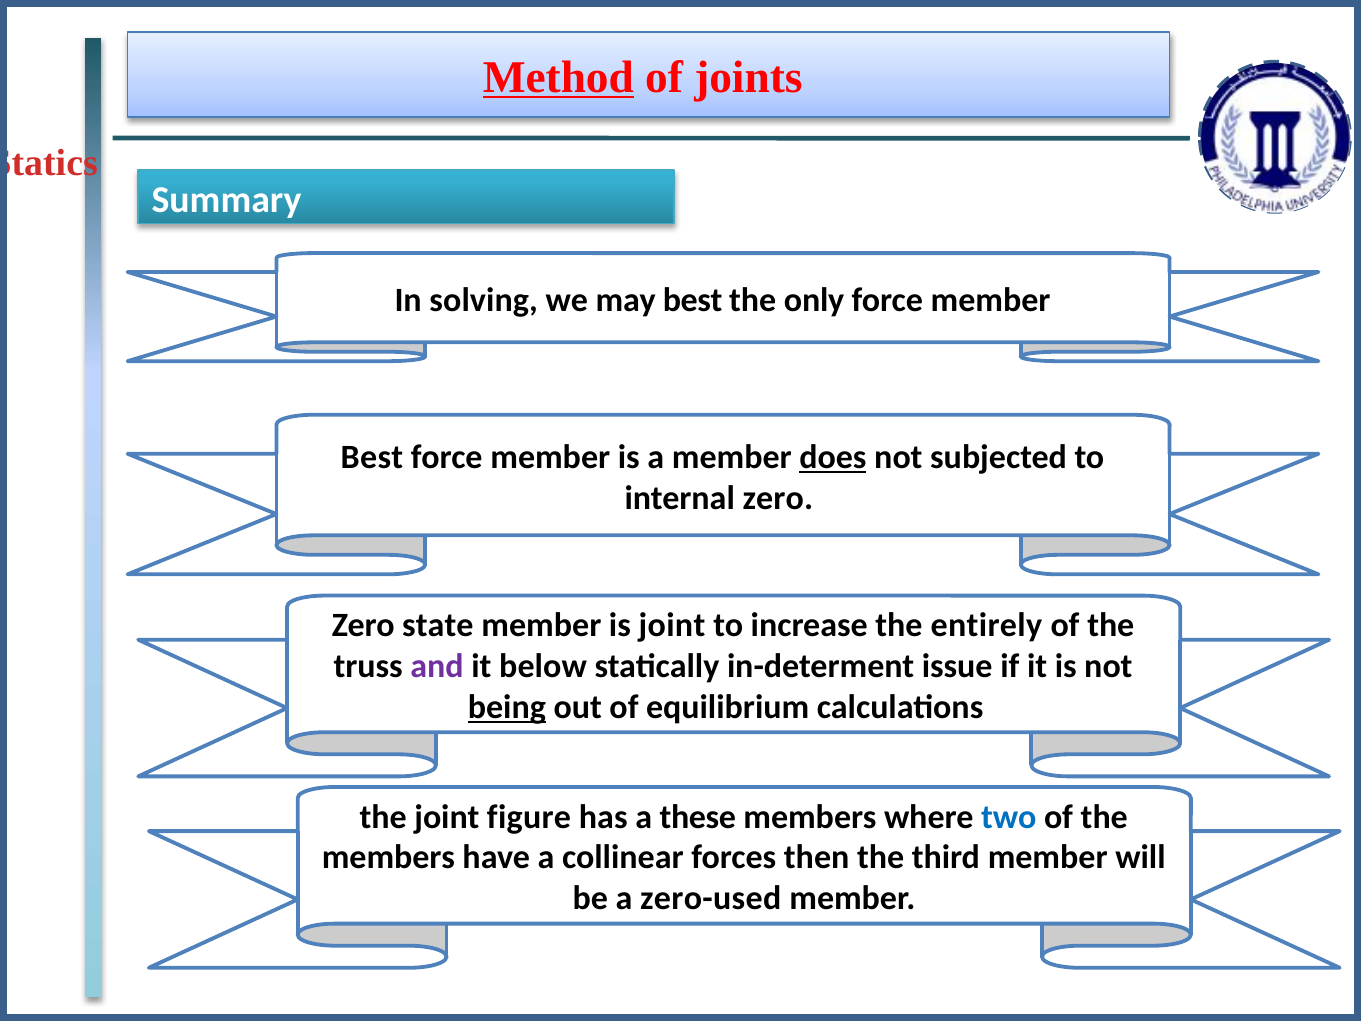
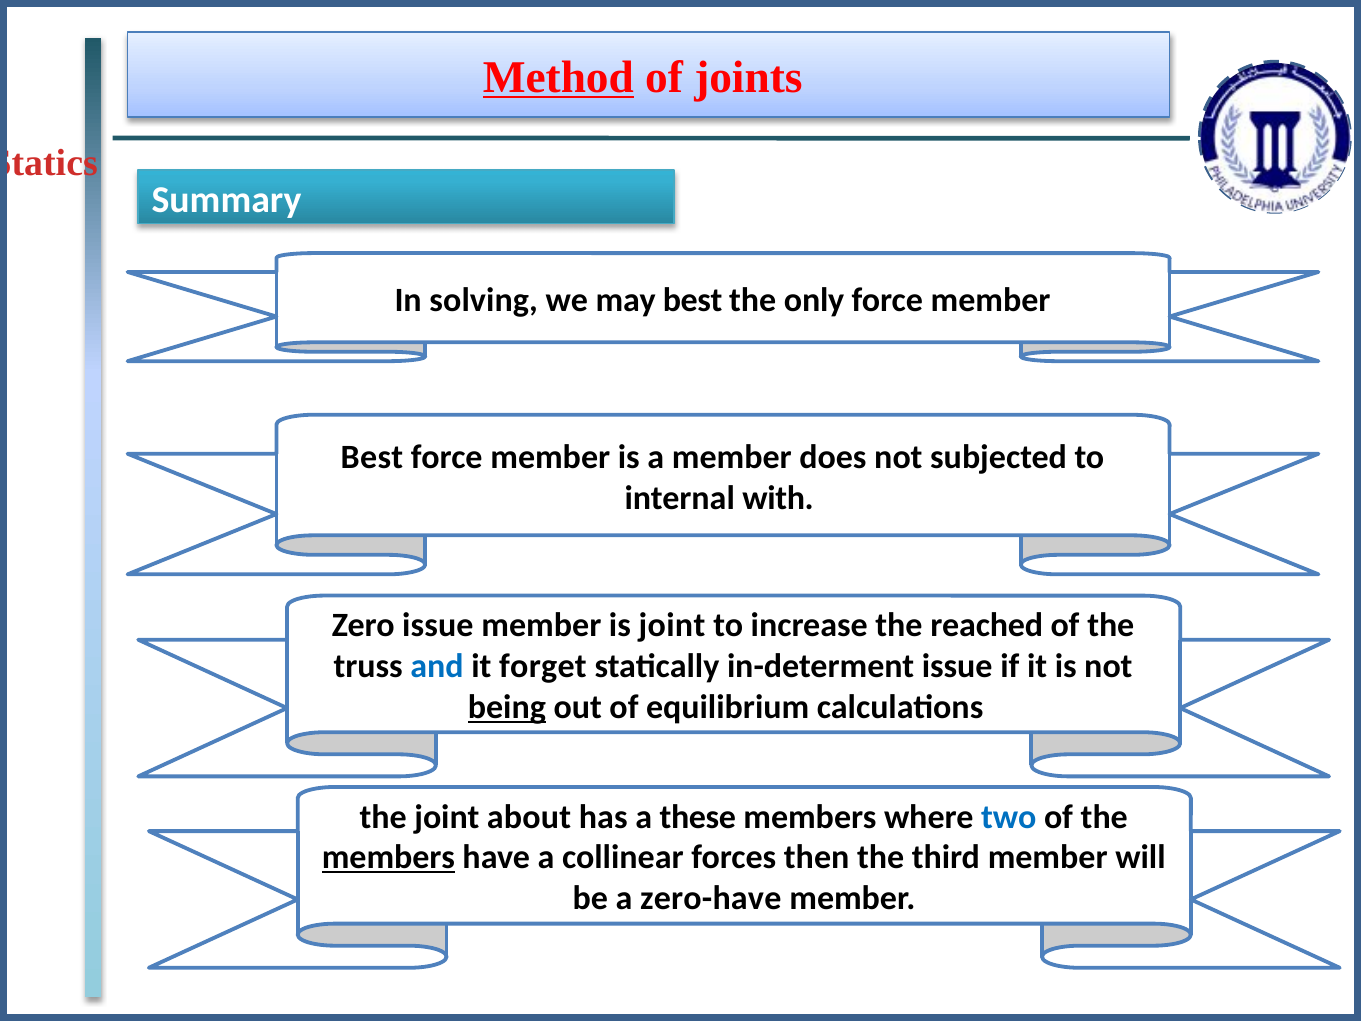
does underline: present -> none (833, 457)
internal zero: zero -> with (778, 498)
Zero state: state -> issue (438, 625)
entirely: entirely -> reached (987, 625)
and colour: purple -> blue (437, 666)
below: below -> forget (543, 666)
figure: figure -> about (529, 817)
members underline: none -> present (388, 857)
zero-used: zero-used -> zero-have (711, 898)
